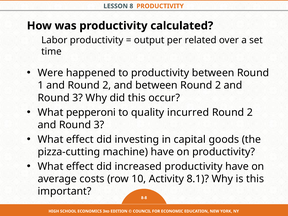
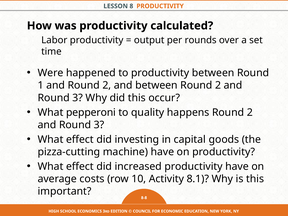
related: related -> rounds (201, 40)
incurred: incurred -> happens (188, 112)
